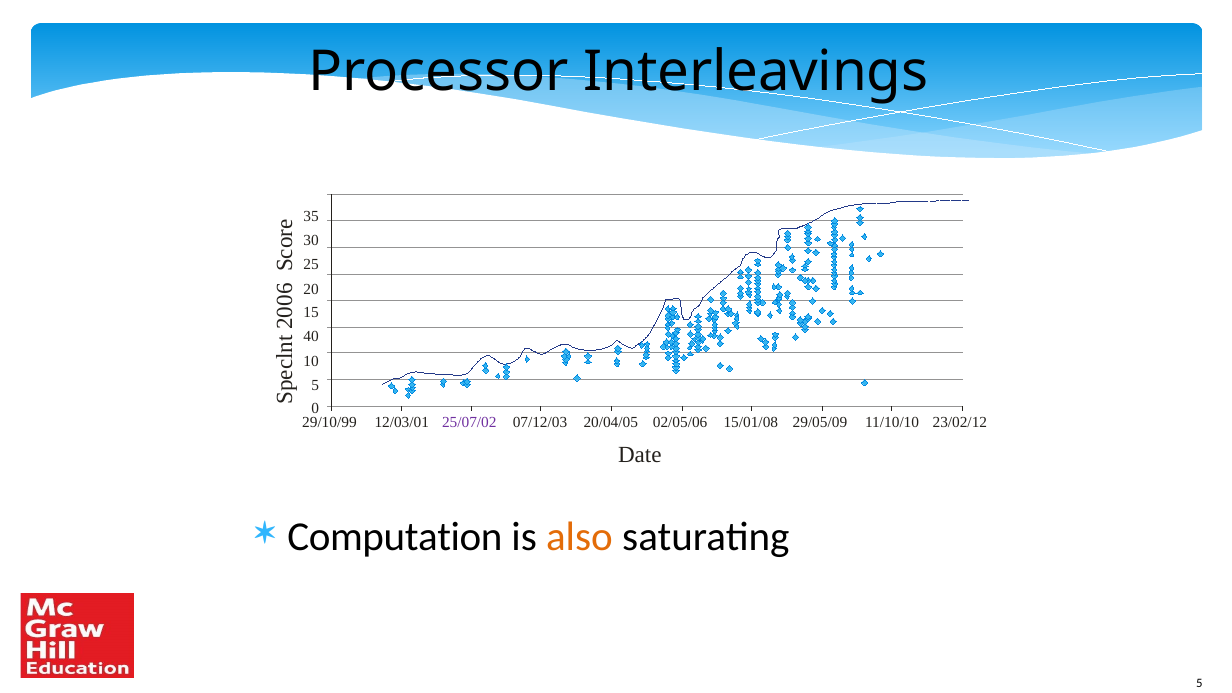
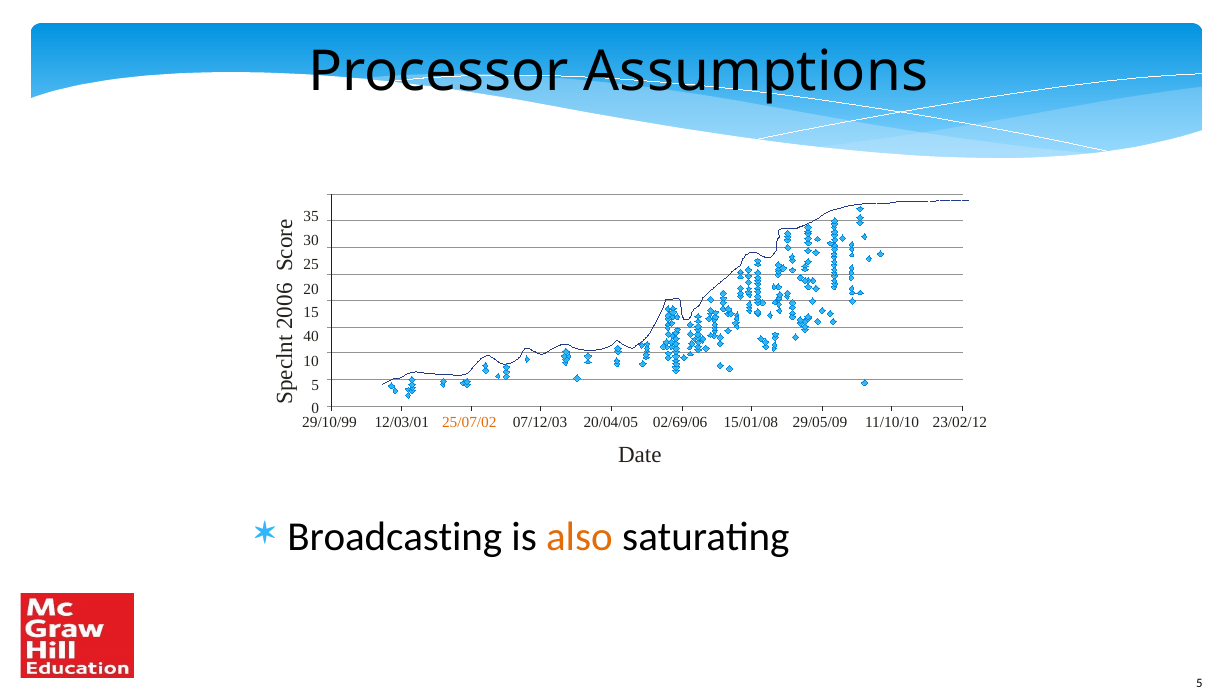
Interleavings: Interleavings -> Assumptions (756, 72)
25/07/02 colour: purple -> orange (469, 423)
02/05/06: 02/05/06 -> 02/69/06 (680, 423)
Computation: Computation -> Broadcasting (395, 537)
